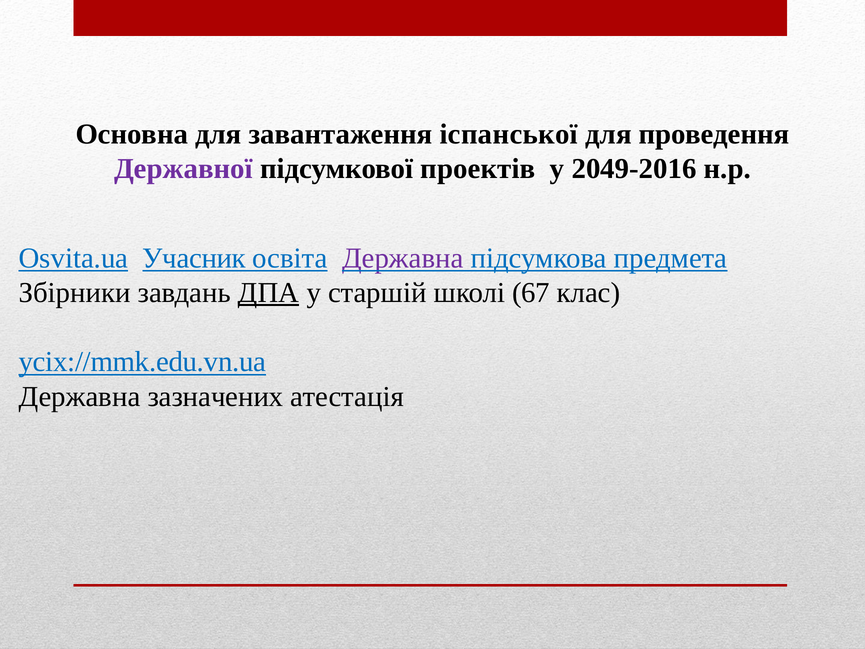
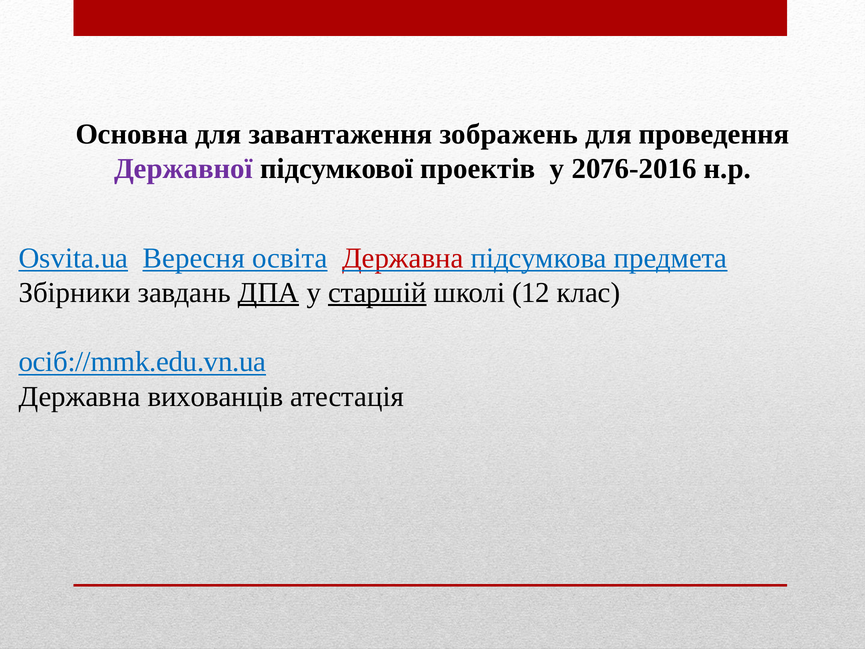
іспанської: іспанської -> зображень (509, 134)
2049-2016: 2049-2016 -> 2076-2016 (634, 169)
Учасник: Учасник -> Вересня (194, 258)
Державна colour: purple -> red (403, 258)
старшій underline: none -> present (377, 293)
67: 67 -> 12 (531, 293)
усіх://mmk.edu.vn.ua: усіх://mmk.edu.vn.ua -> осіб://mmk.edu.vn.ua (142, 362)
зазначених: зазначених -> вихованців (215, 396)
